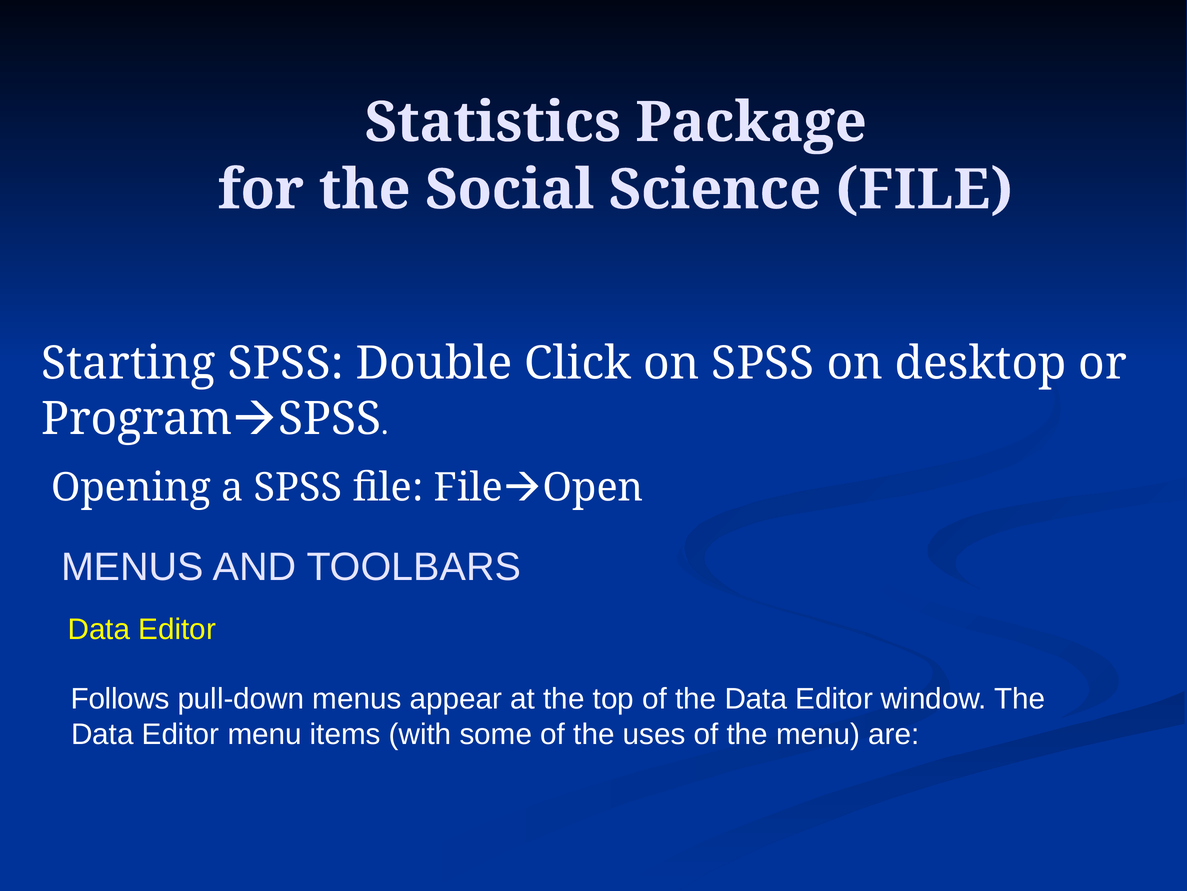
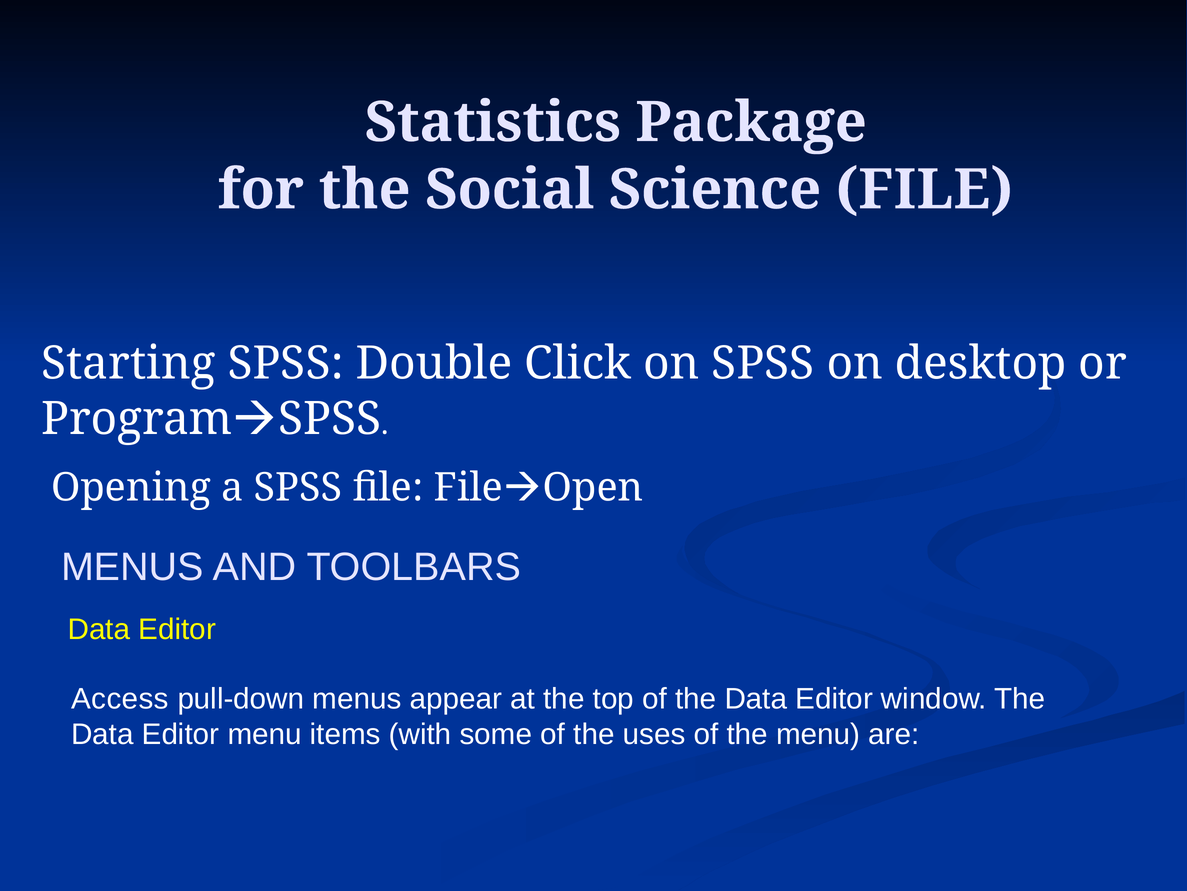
Follows: Follows -> Access (120, 698)
